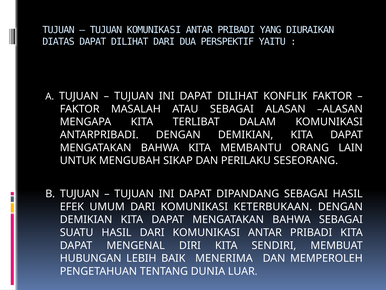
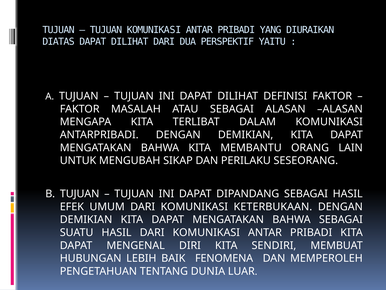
KONFLIK: KONFLIK -> DEFINISI (285, 96)
MENERIMA: MENERIMA -> FENOMENA (224, 258)
